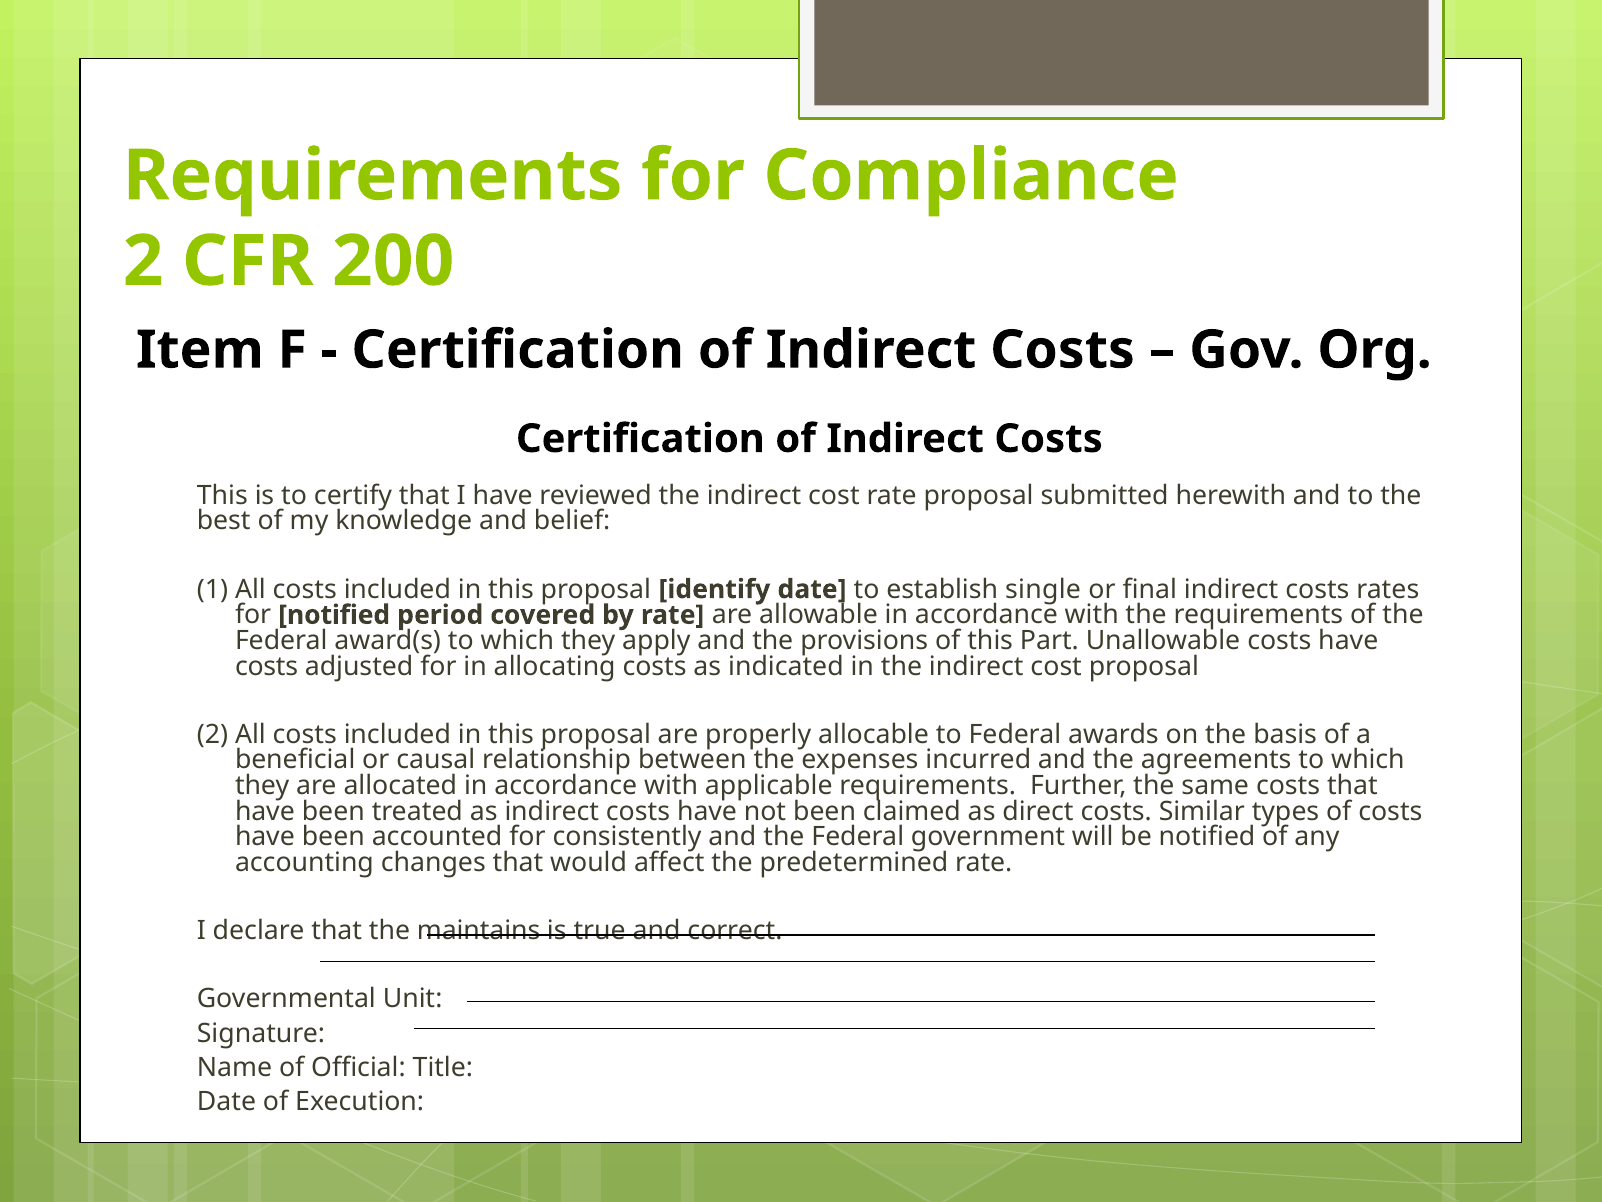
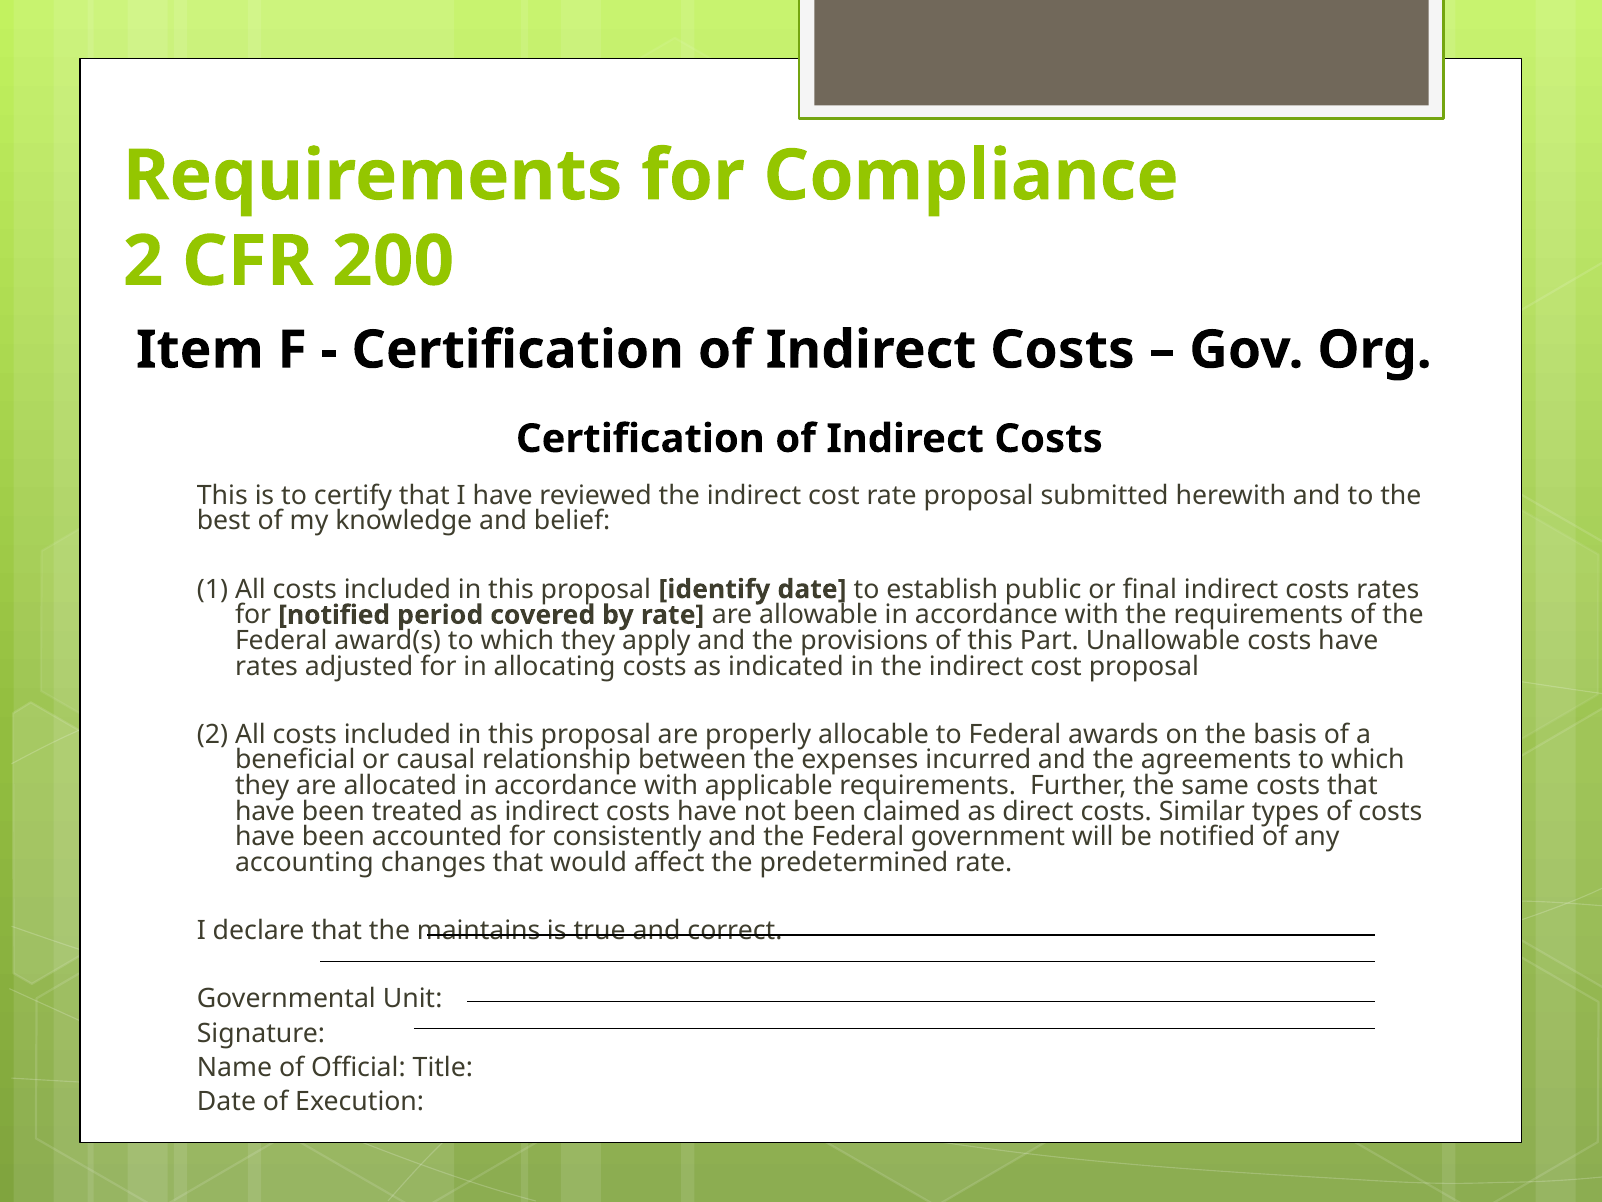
single: single -> public (1043, 589)
costs: costs -> rates (267, 666)
